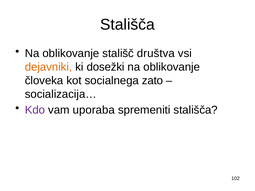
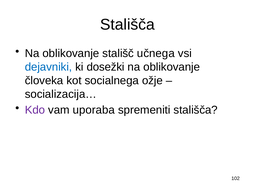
društva: društva -> učnega (156, 53)
dejavniki colour: orange -> blue (48, 67)
zato: zato -> ožje (152, 81)
